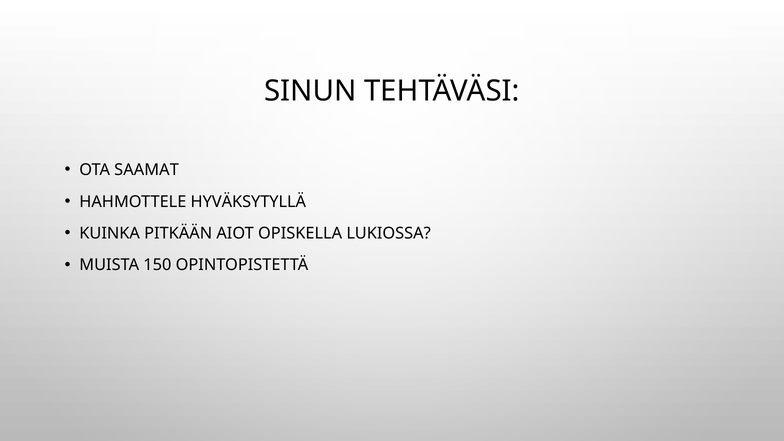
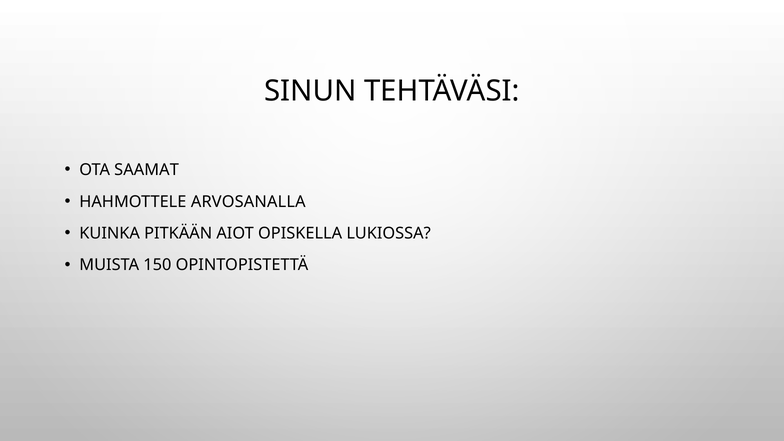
HYVÄKSYTYLLÄ: HYVÄKSYTYLLÄ -> ARVOSANALLA (248, 202)
